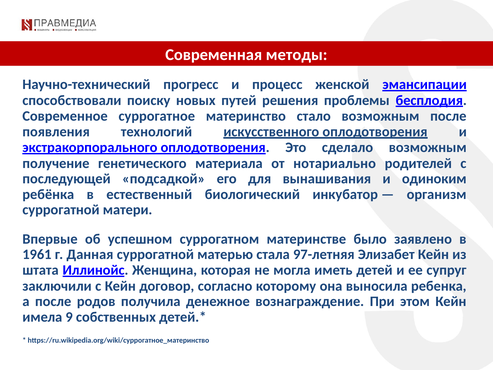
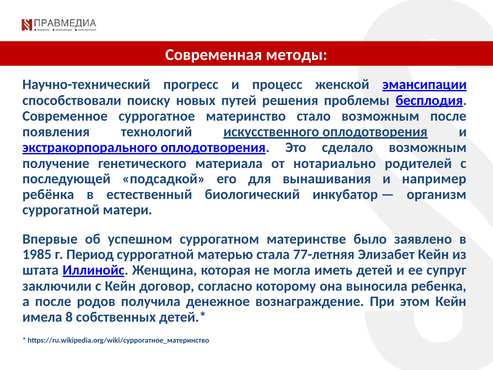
одиноким: одиноким -> например (434, 179)
1961: 1961 -> 1985 (37, 254)
Данная: Данная -> Период (90, 254)
97-летняя: 97-летняя -> 77-летняя (324, 254)
9: 9 -> 8 (69, 317)
